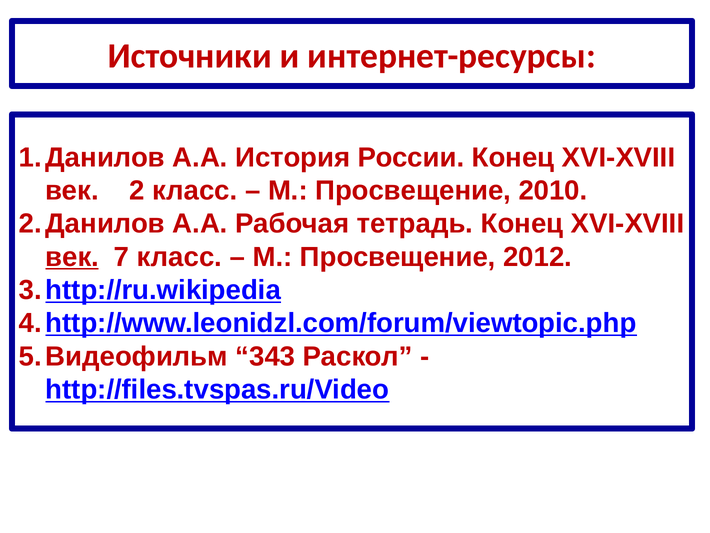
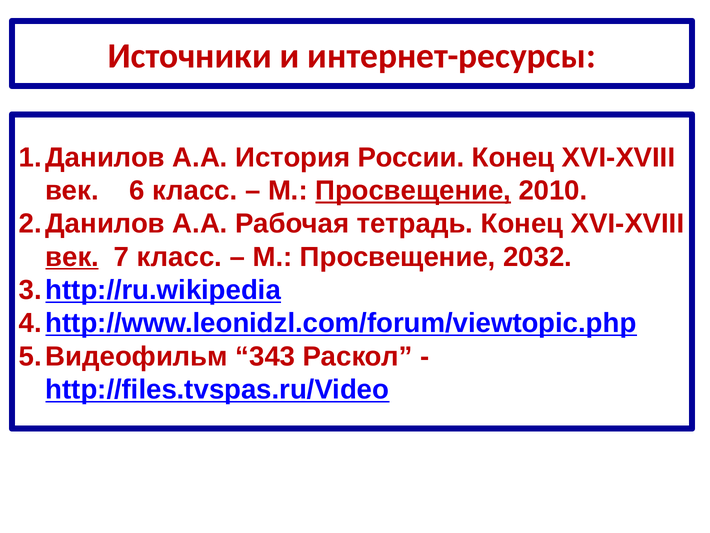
2: 2 -> 6 (137, 190)
Просвещение underline: none -> present (413, 190)
2012: 2012 -> 2032 (538, 257)
